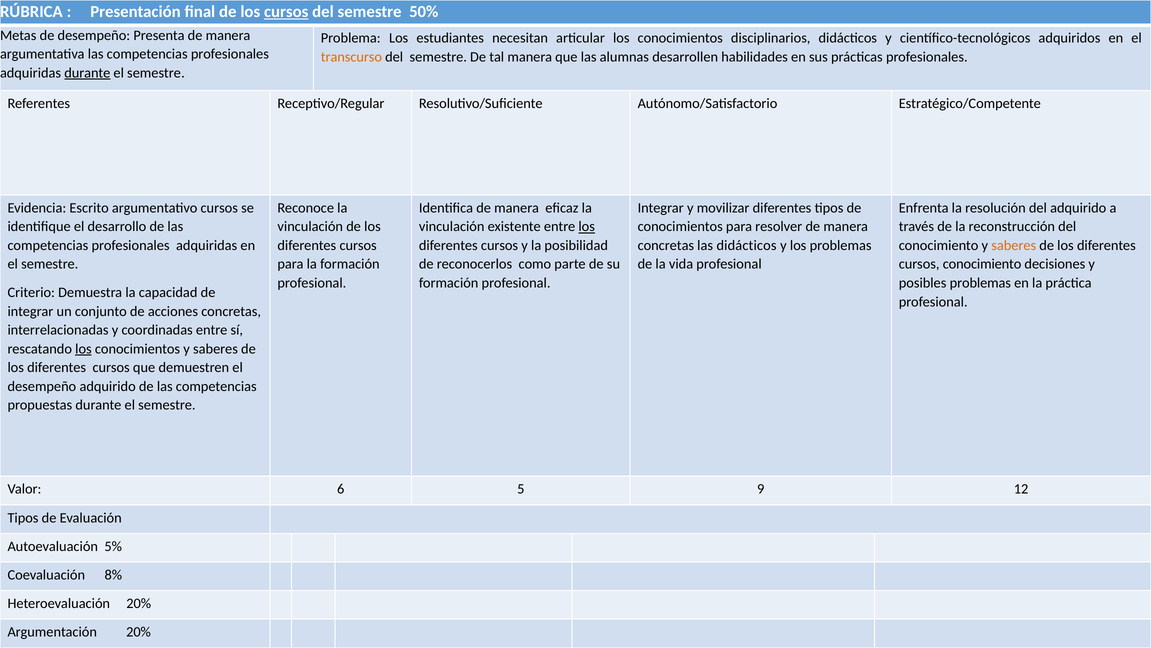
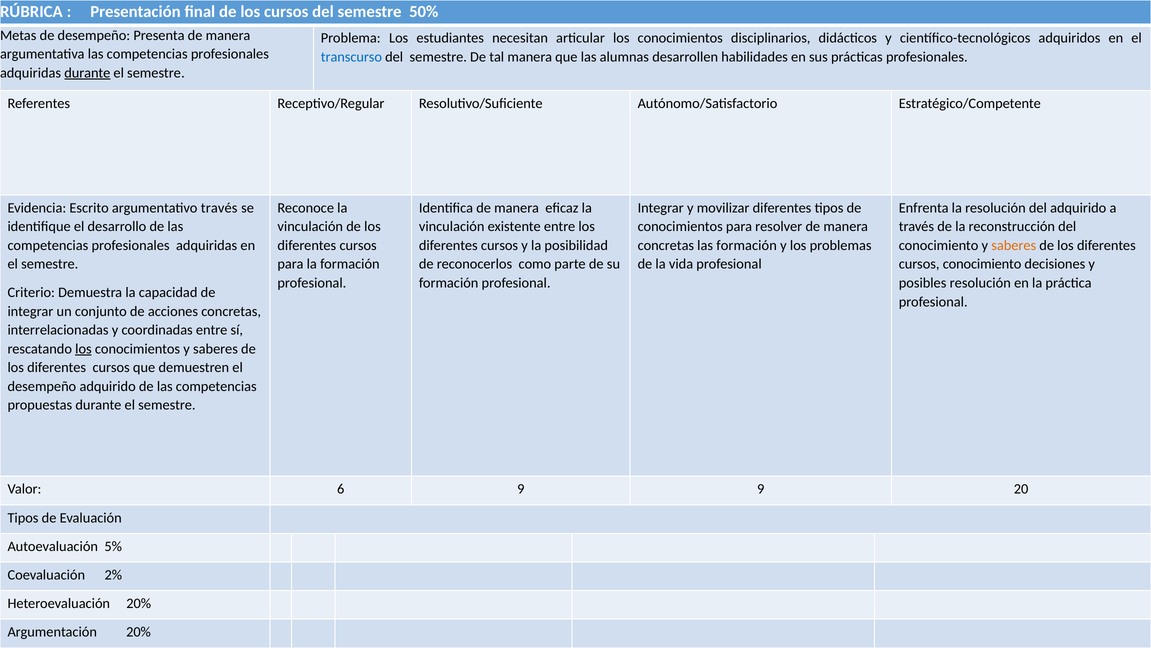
cursos underline: present -> none (286, 12)
transcurso colour: orange -> blue (351, 57)
argumentativo cursos: cursos -> través (219, 208)
los underline: present -> none (587, 226)
las didácticos: didácticos -> formación (747, 245)
posibles problemas: problemas -> resolución (980, 283)
6 5: 5 -> 9 (521, 489)
12: 12 -> 20 (1021, 489)
8%: 8% -> 2% (113, 574)
